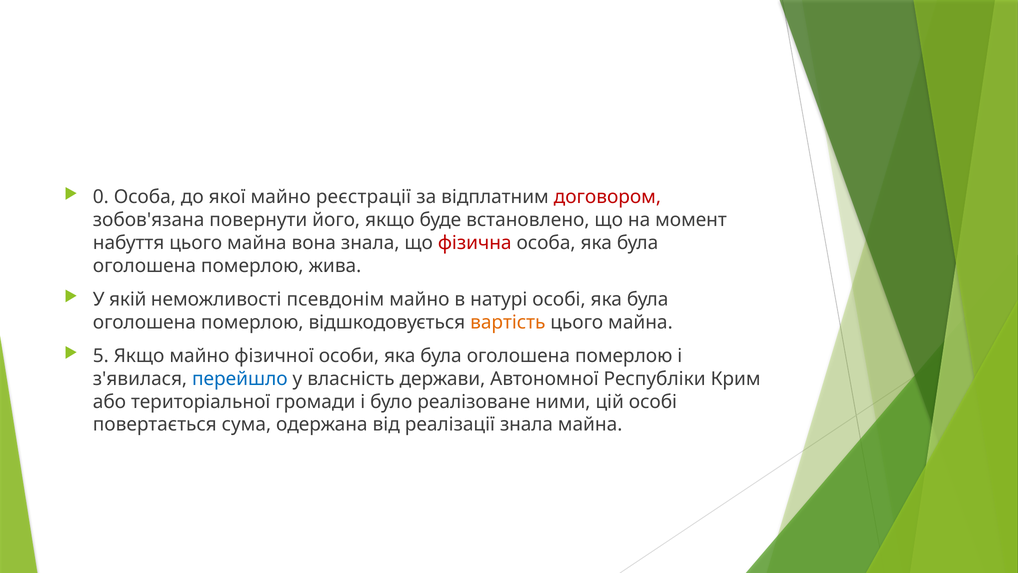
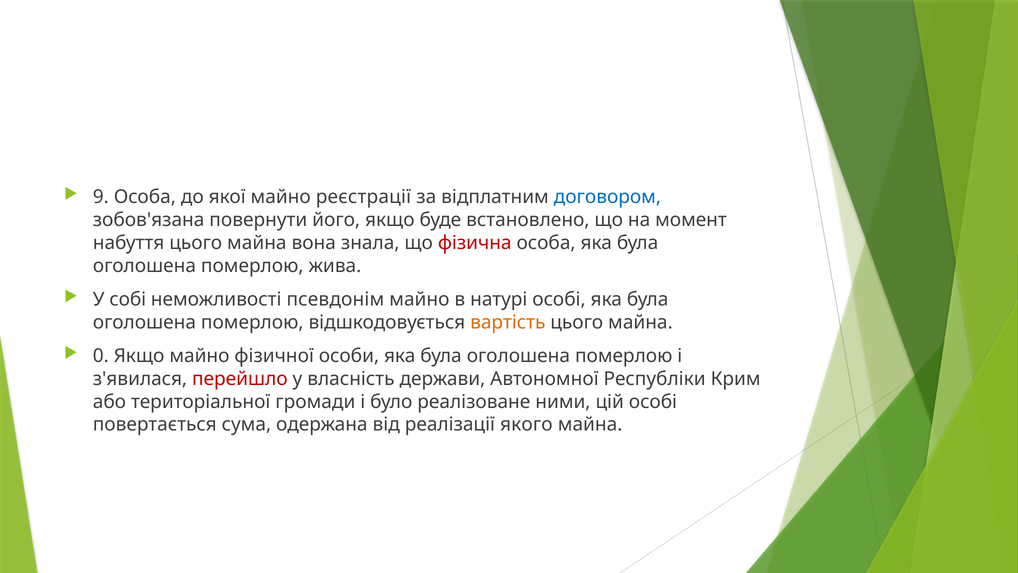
0: 0 -> 9 (101, 197)
договором colour: red -> blue (607, 197)
якій: якій -> собі (128, 299)
5: 5 -> 0 (101, 356)
перейшло colour: blue -> red (240, 379)
реалізації знала: знала -> якого (526, 424)
